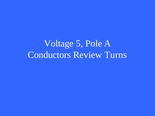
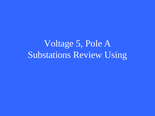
Conductors: Conductors -> Substations (49, 55)
Turns: Turns -> Using (116, 55)
